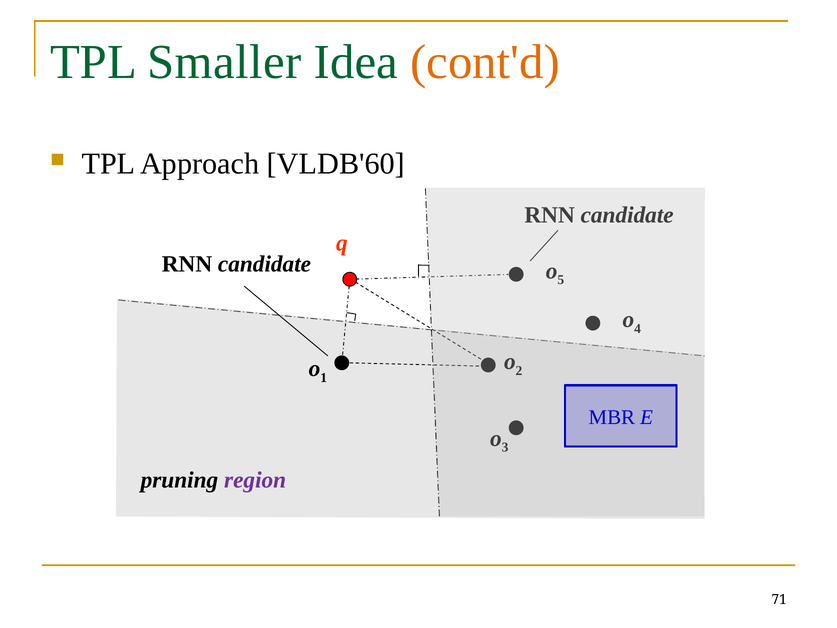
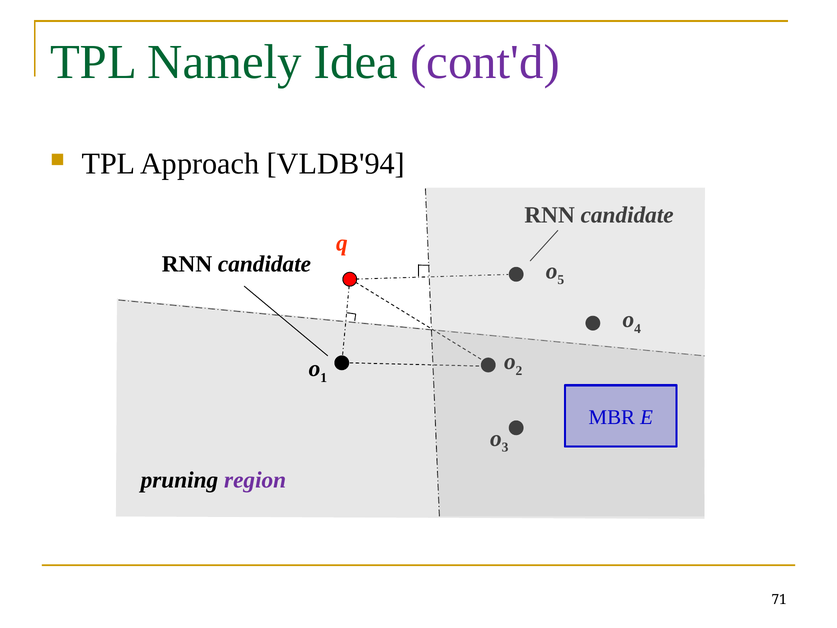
Smaller: Smaller -> Namely (225, 62)
cont'd colour: orange -> purple (485, 62)
VLDB'60: VLDB'60 -> VLDB'94 (336, 164)
